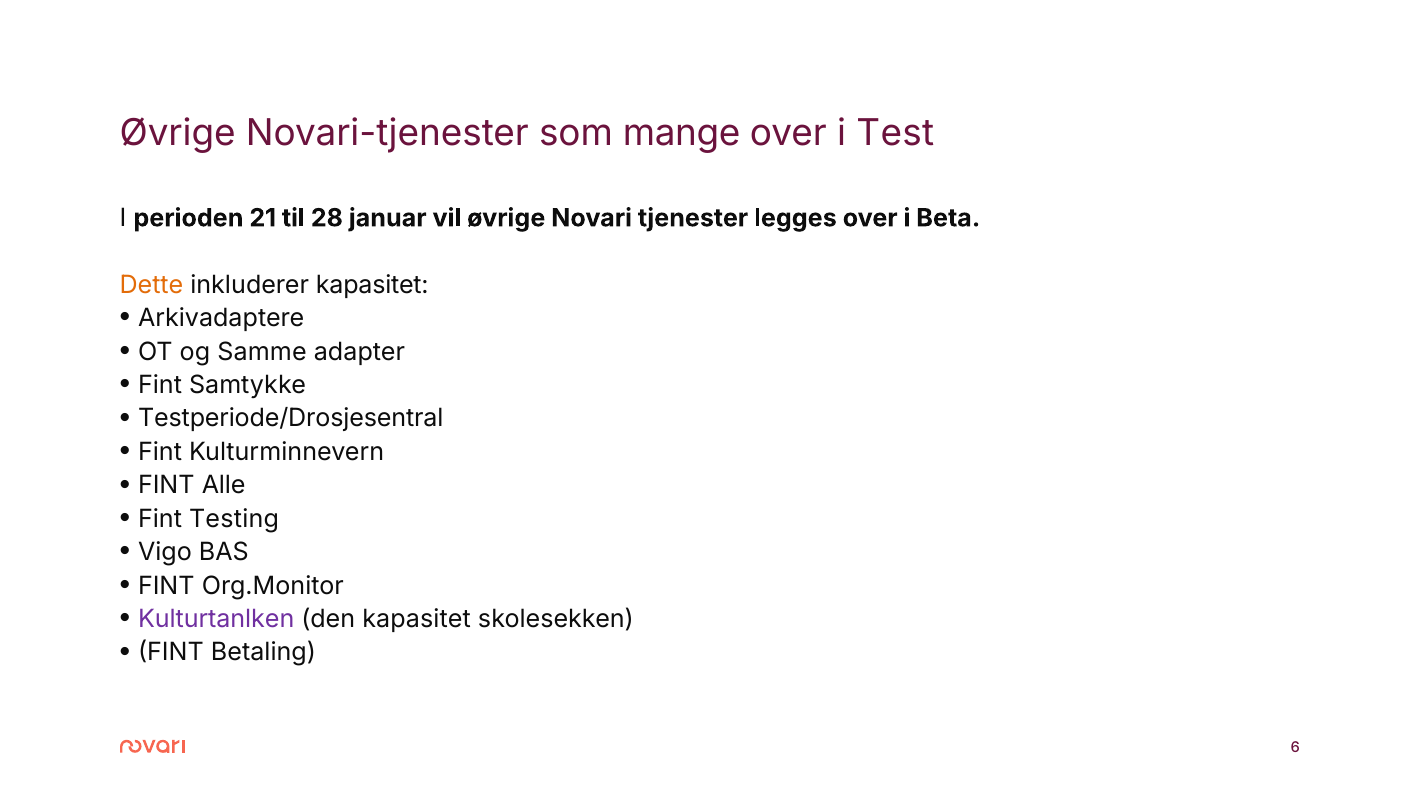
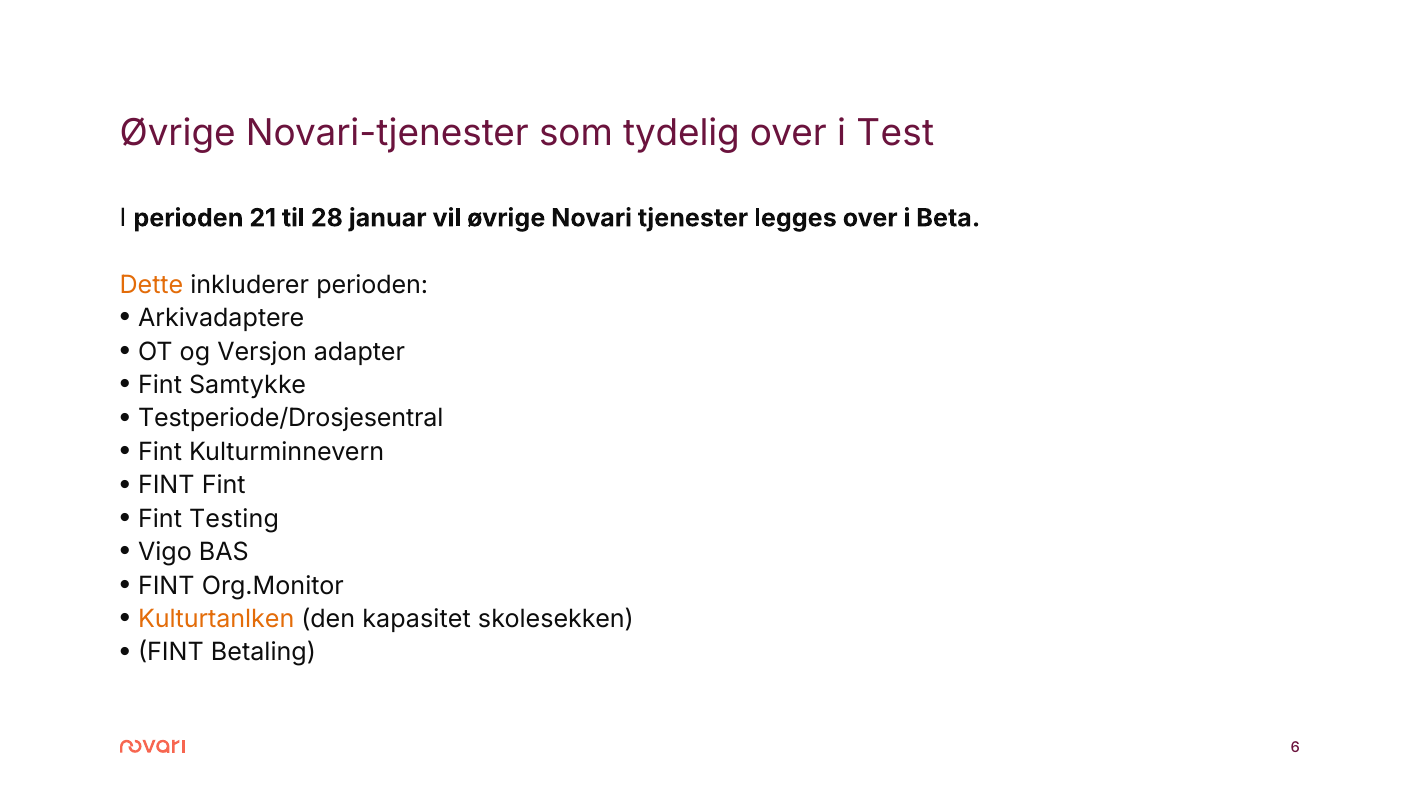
mange: mange -> tydelig (681, 133)
inkluderer kapasitet: kapasitet -> perioden (372, 285)
Samme: Samme -> Versjon (262, 352)
FINT Alle: Alle -> Fint (224, 486)
Kulturtanlken colour: purple -> orange (216, 619)
